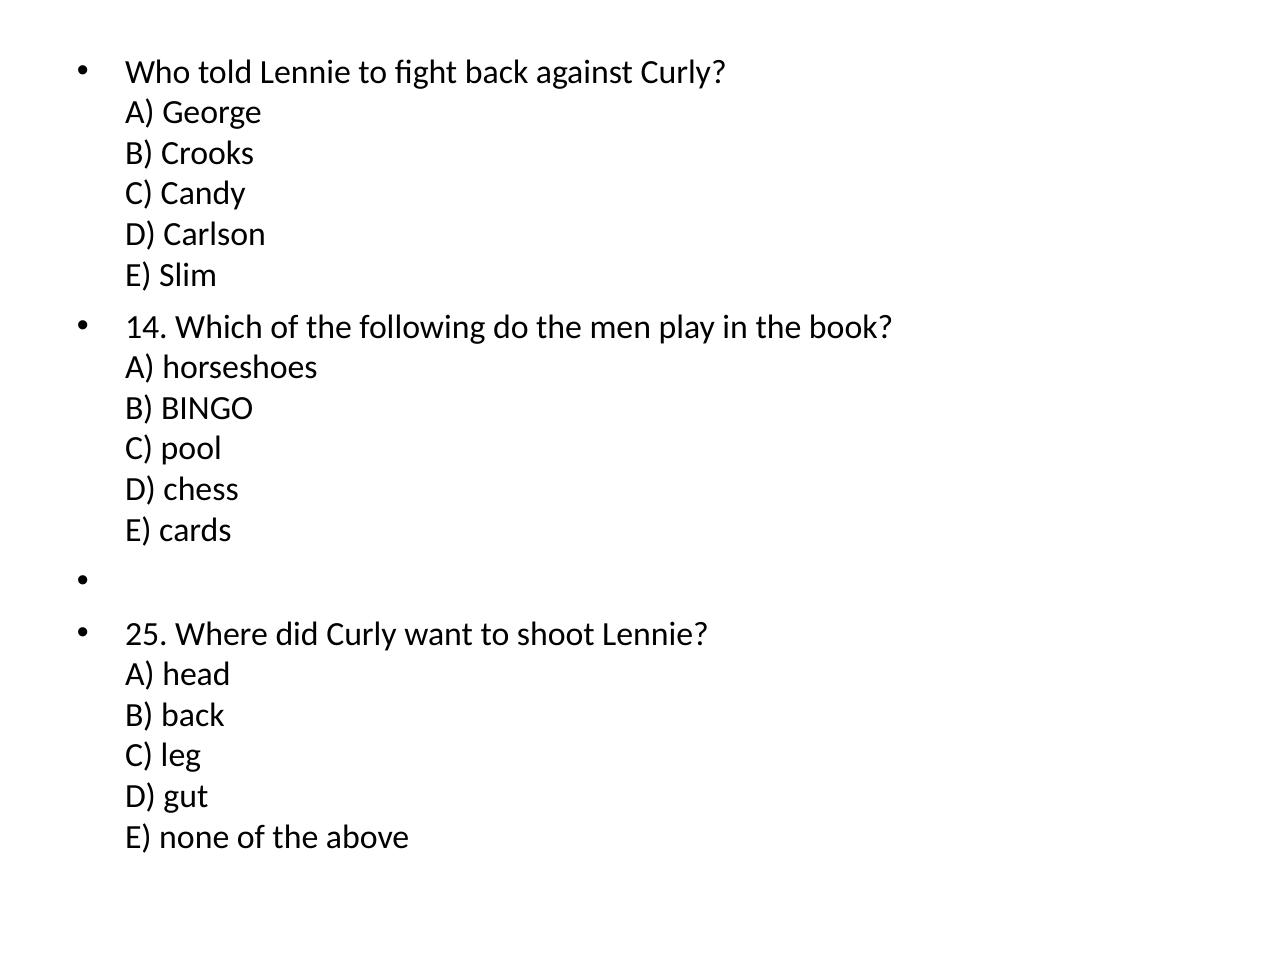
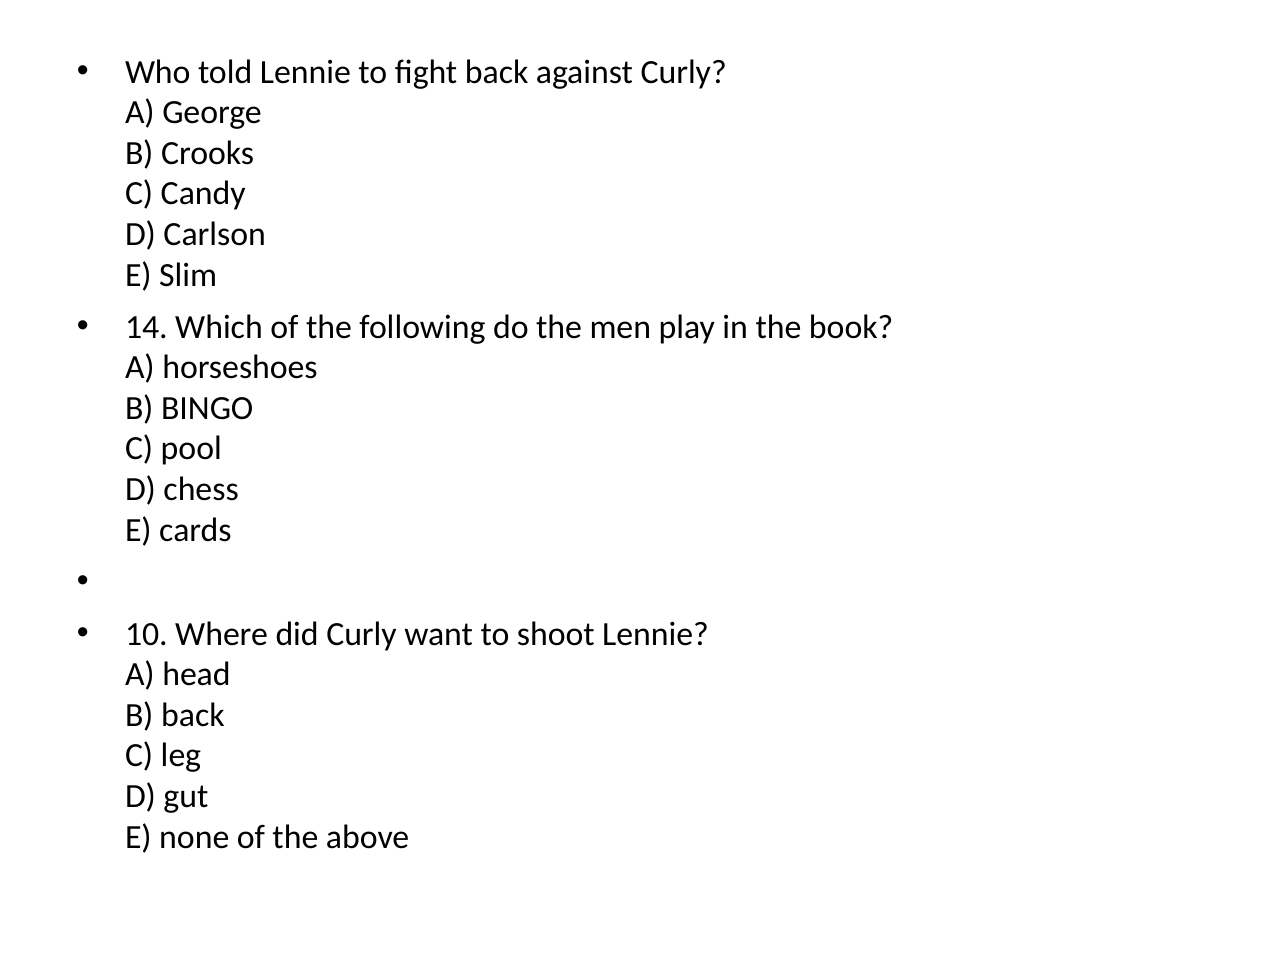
25: 25 -> 10 (146, 634)
